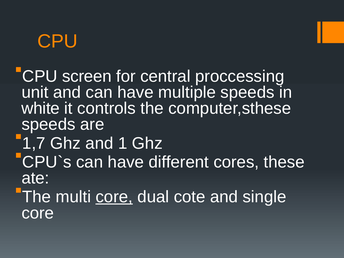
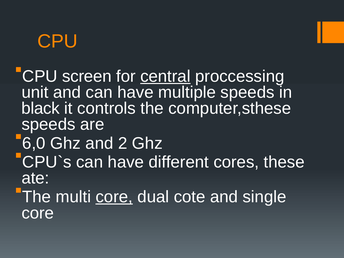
central underline: none -> present (165, 76)
white: white -> black (41, 108)
1,7: 1,7 -> 6,0 (34, 143)
1: 1 -> 2 (123, 143)
